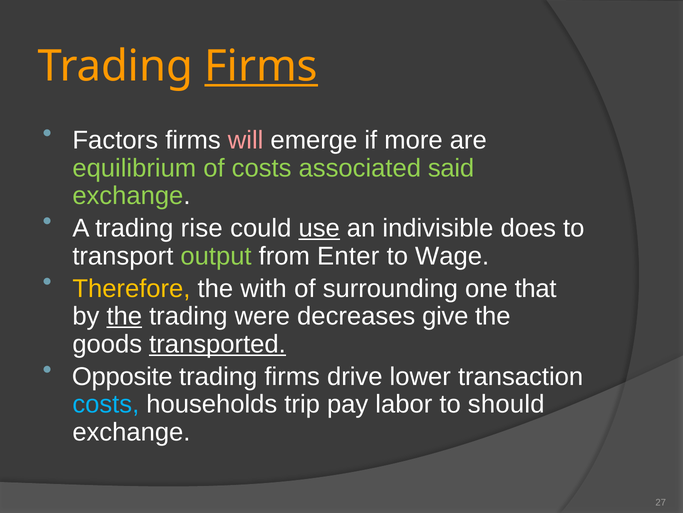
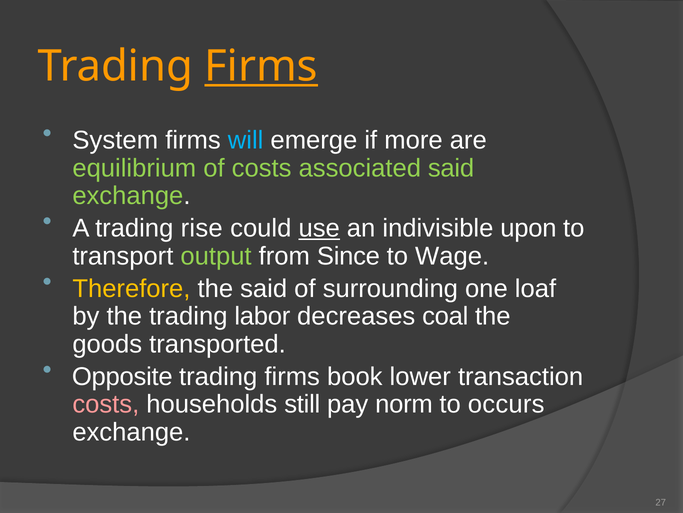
Factors: Factors -> System (115, 140)
will colour: pink -> light blue (246, 140)
does: does -> upon (528, 228)
Enter: Enter -> Since (348, 256)
the with: with -> said (264, 288)
that: that -> loaf (535, 288)
the underline: present -> none (124, 316)
were: were -> labor (262, 316)
give: give -> coal (445, 316)
transported underline: present -> none (218, 344)
drive: drive -> book (355, 376)
costs colour: light blue -> pink (106, 404)
trip: trip -> still (302, 404)
labor: labor -> norm (404, 404)
should: should -> occurs (506, 404)
